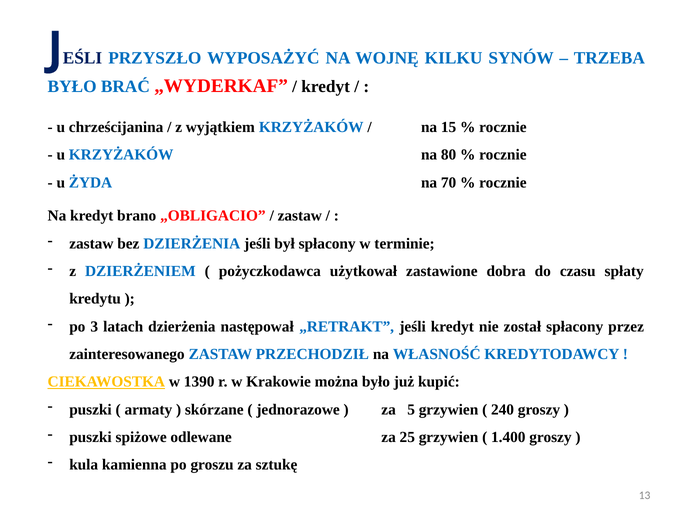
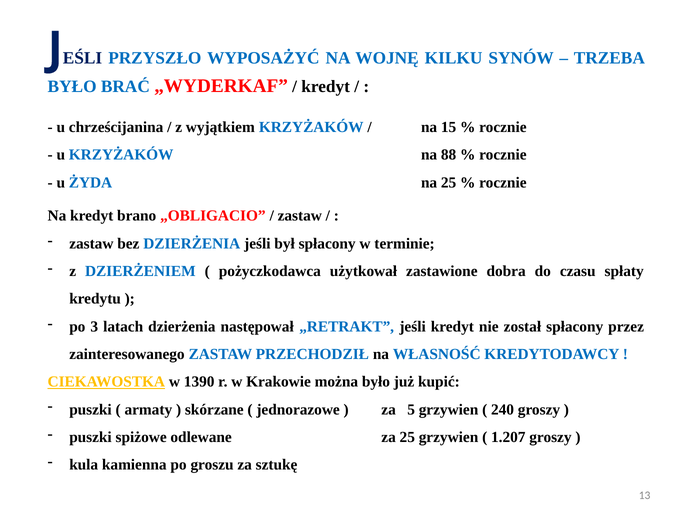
80: 80 -> 88 (449, 155)
na 70: 70 -> 25 (449, 182)
1.400: 1.400 -> 1.207 (508, 437)
